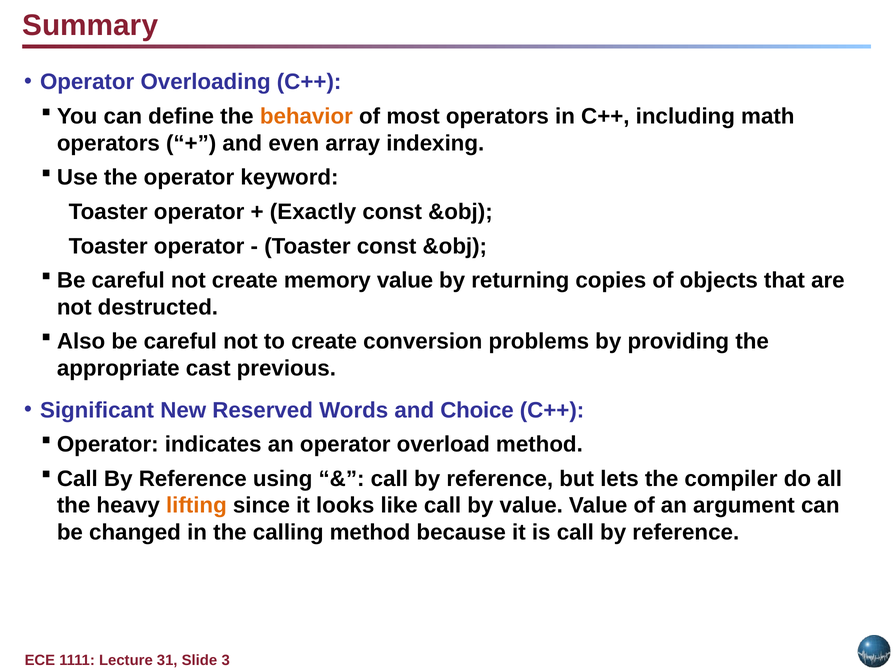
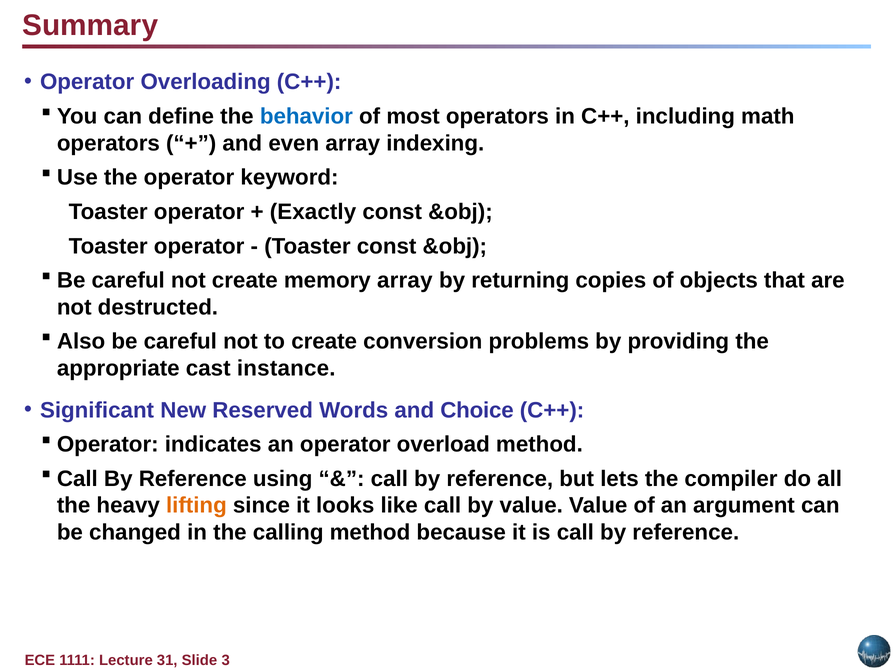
behavior colour: orange -> blue (306, 116)
memory value: value -> array (405, 280)
previous: previous -> instance (286, 368)
